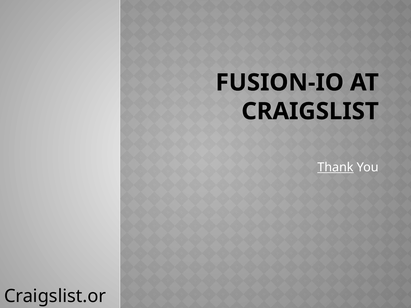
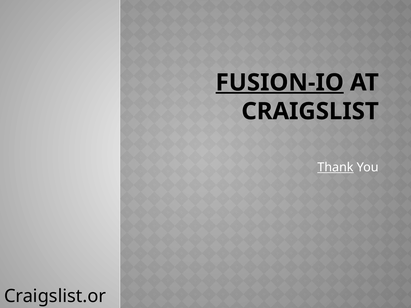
FUSION-IO underline: none -> present (280, 83)
